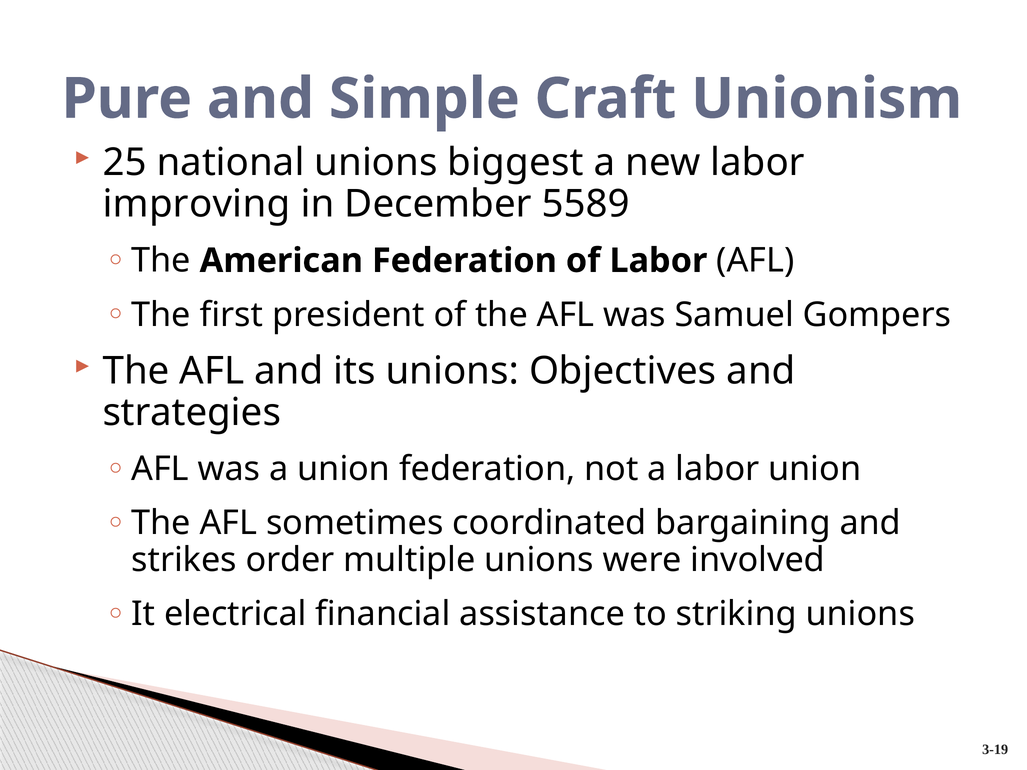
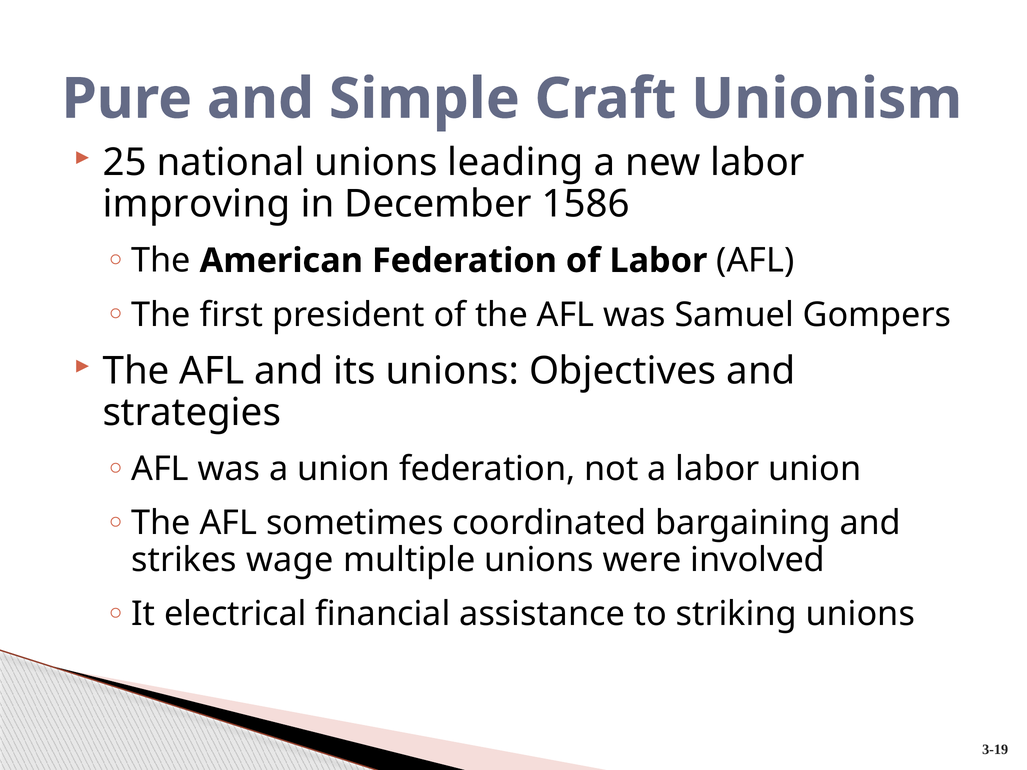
biggest: biggest -> leading (515, 163)
5589: 5589 -> 1586 (586, 204)
order: order -> wage (290, 560)
